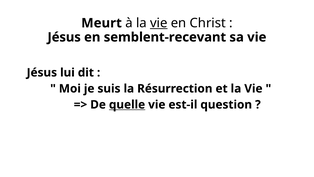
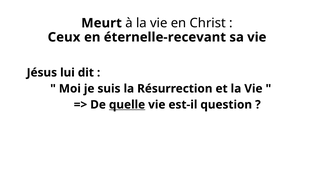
vie underline: present -> none (159, 23)
Jésus: Jésus -> Ceux (64, 37)
semblent-recevant: semblent-recevant -> éternelle-recevant (165, 37)
